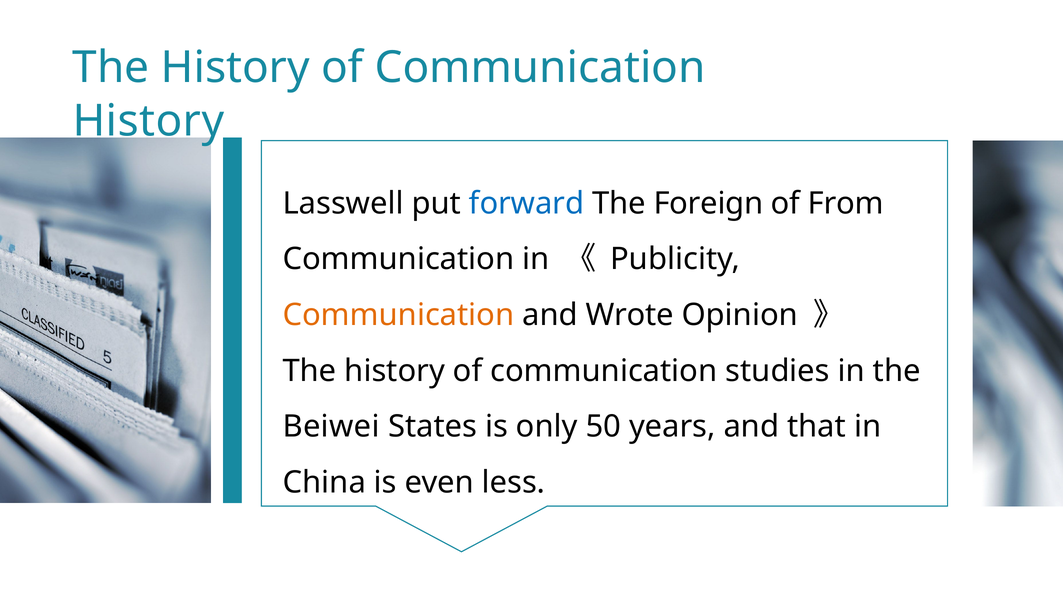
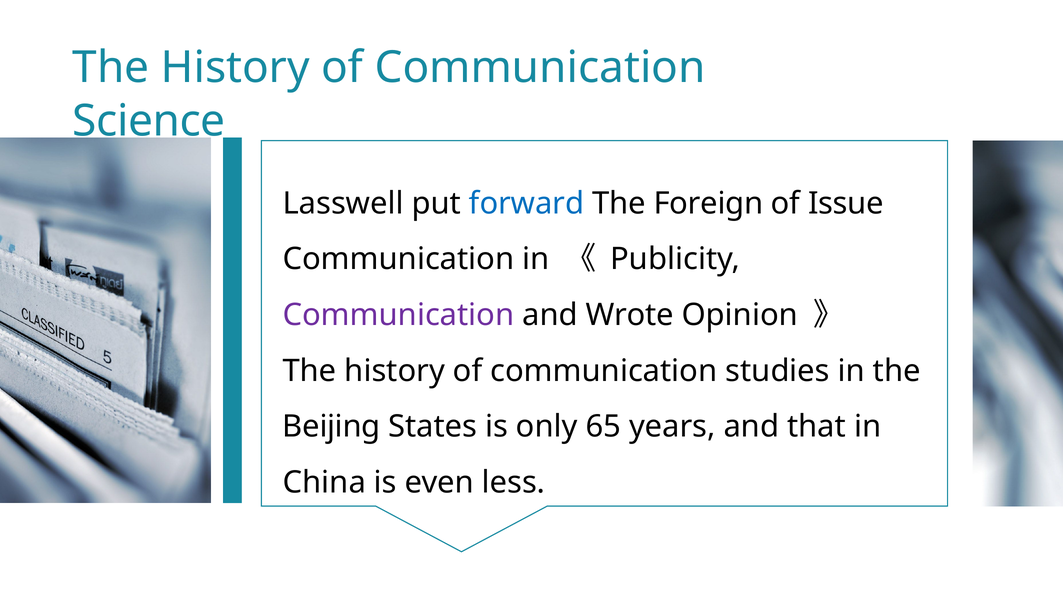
History: History -> Science (149, 121)
From: From -> Issue (846, 203)
Communication colour: orange -> purple (398, 315)
Beiwei: Beiwei -> Beijing (332, 427)
50: 50 -> 65 (603, 427)
